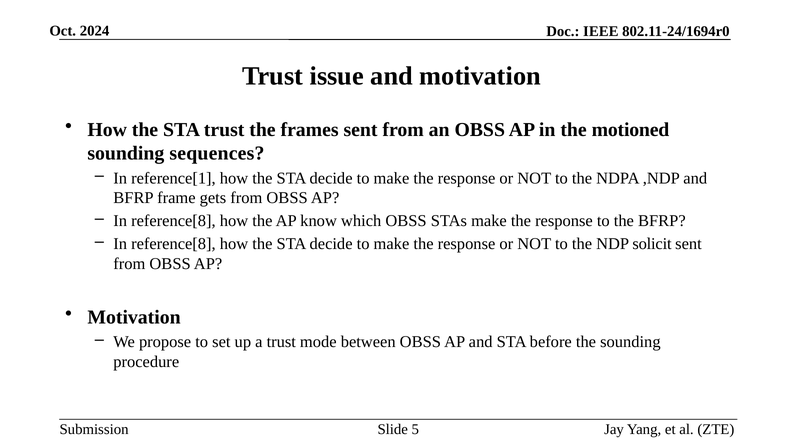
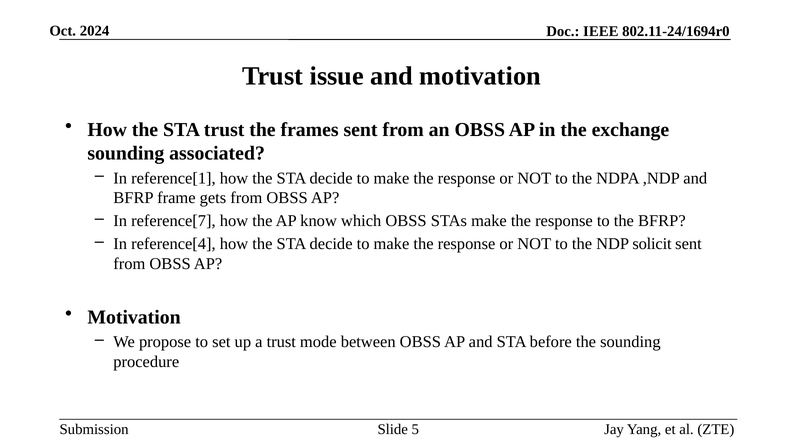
motioned: motioned -> exchange (630, 130)
sequences: sequences -> associated (217, 153)
reference[8: reference[8 -> reference[7 (173, 221)
reference[8: reference[8 -> reference[4 (173, 244)
